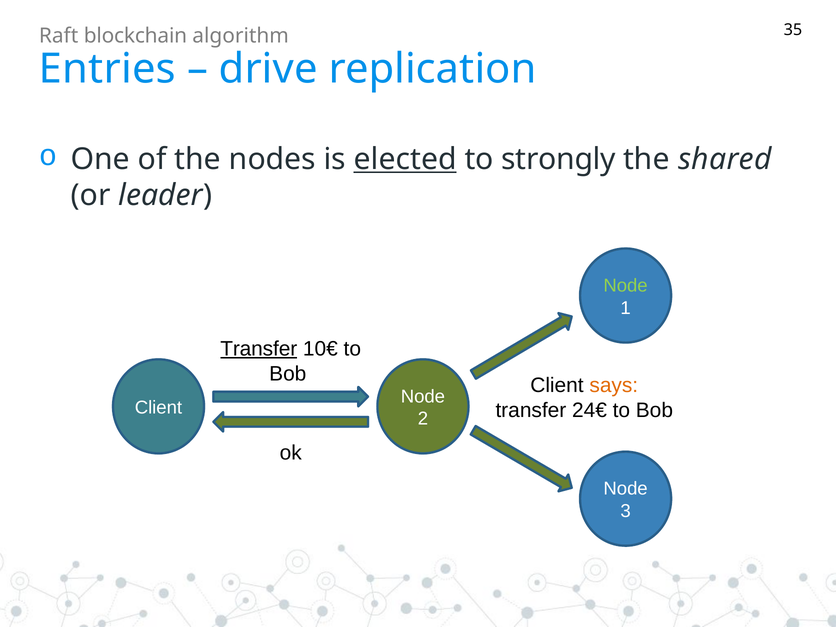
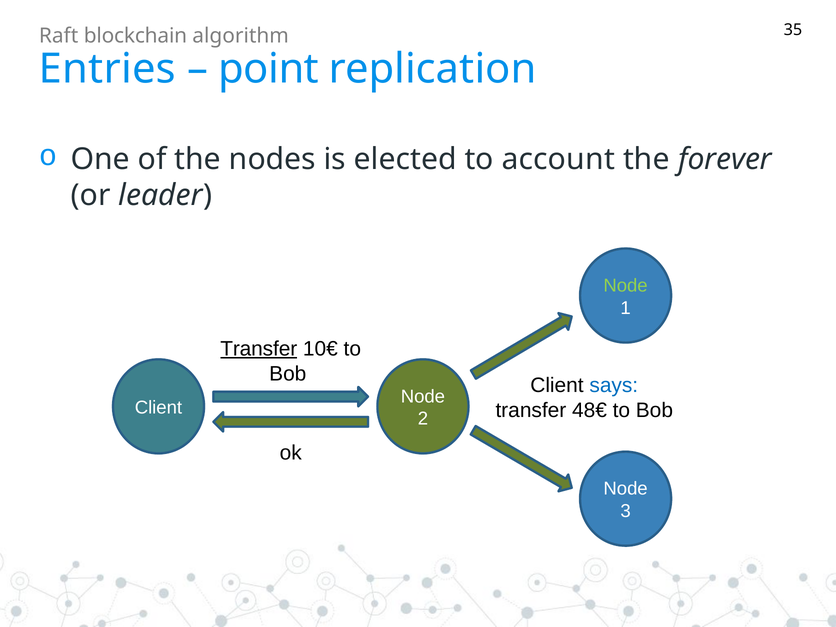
drive: drive -> point (269, 69)
elected underline: present -> none (405, 159)
strongly: strongly -> account (558, 159)
shared: shared -> forever (725, 159)
says colour: orange -> blue (614, 385)
24€: 24€ -> 48€ (589, 410)
